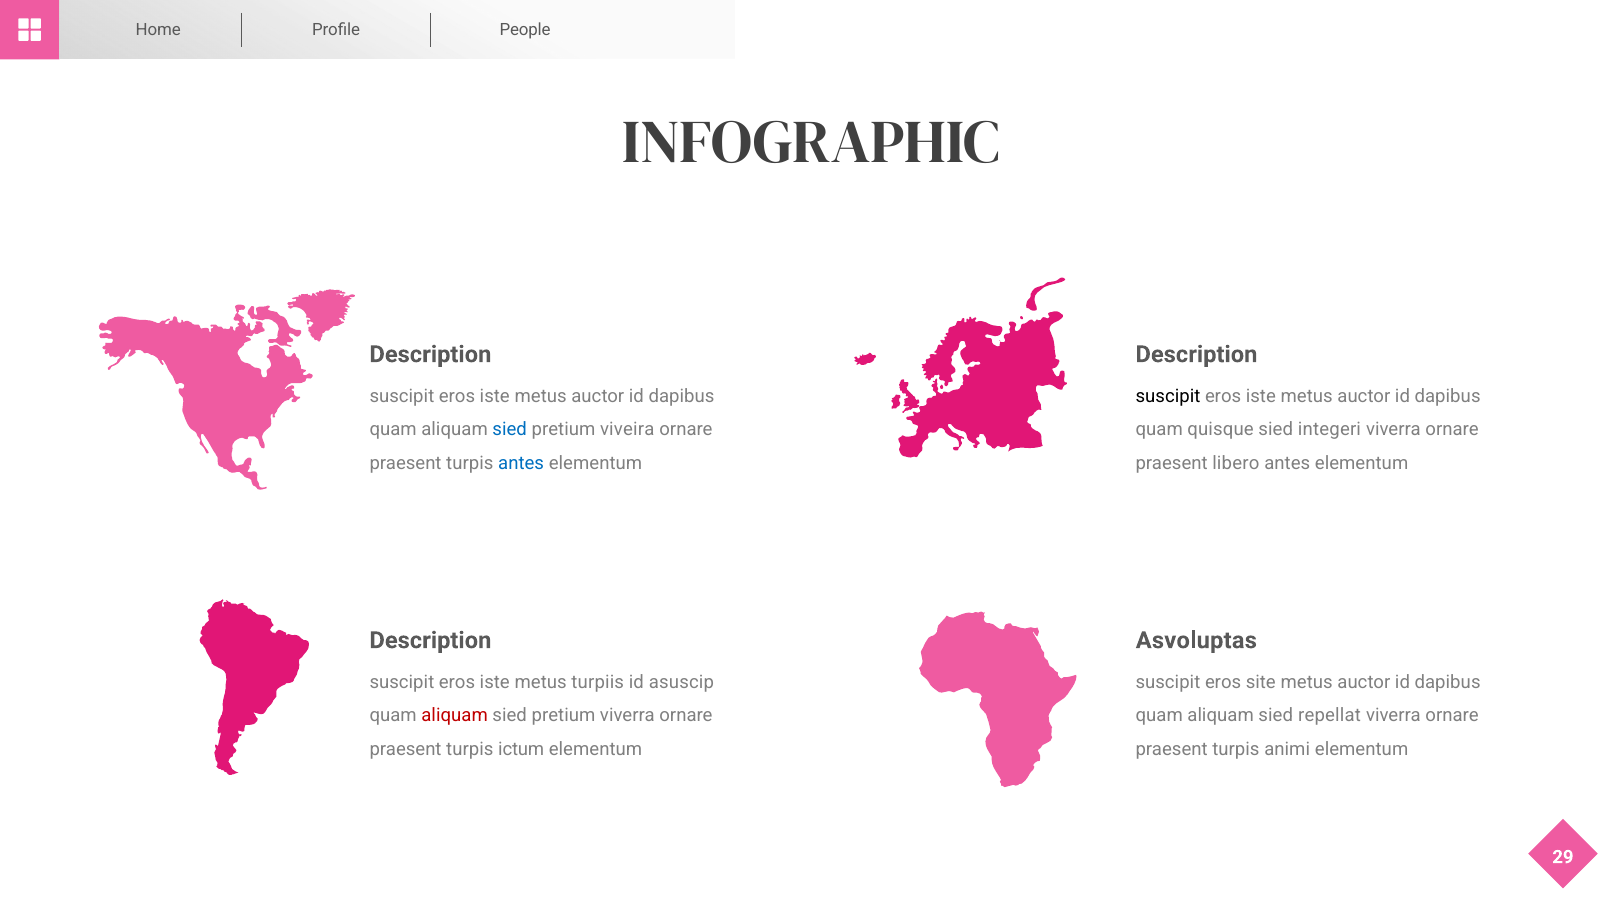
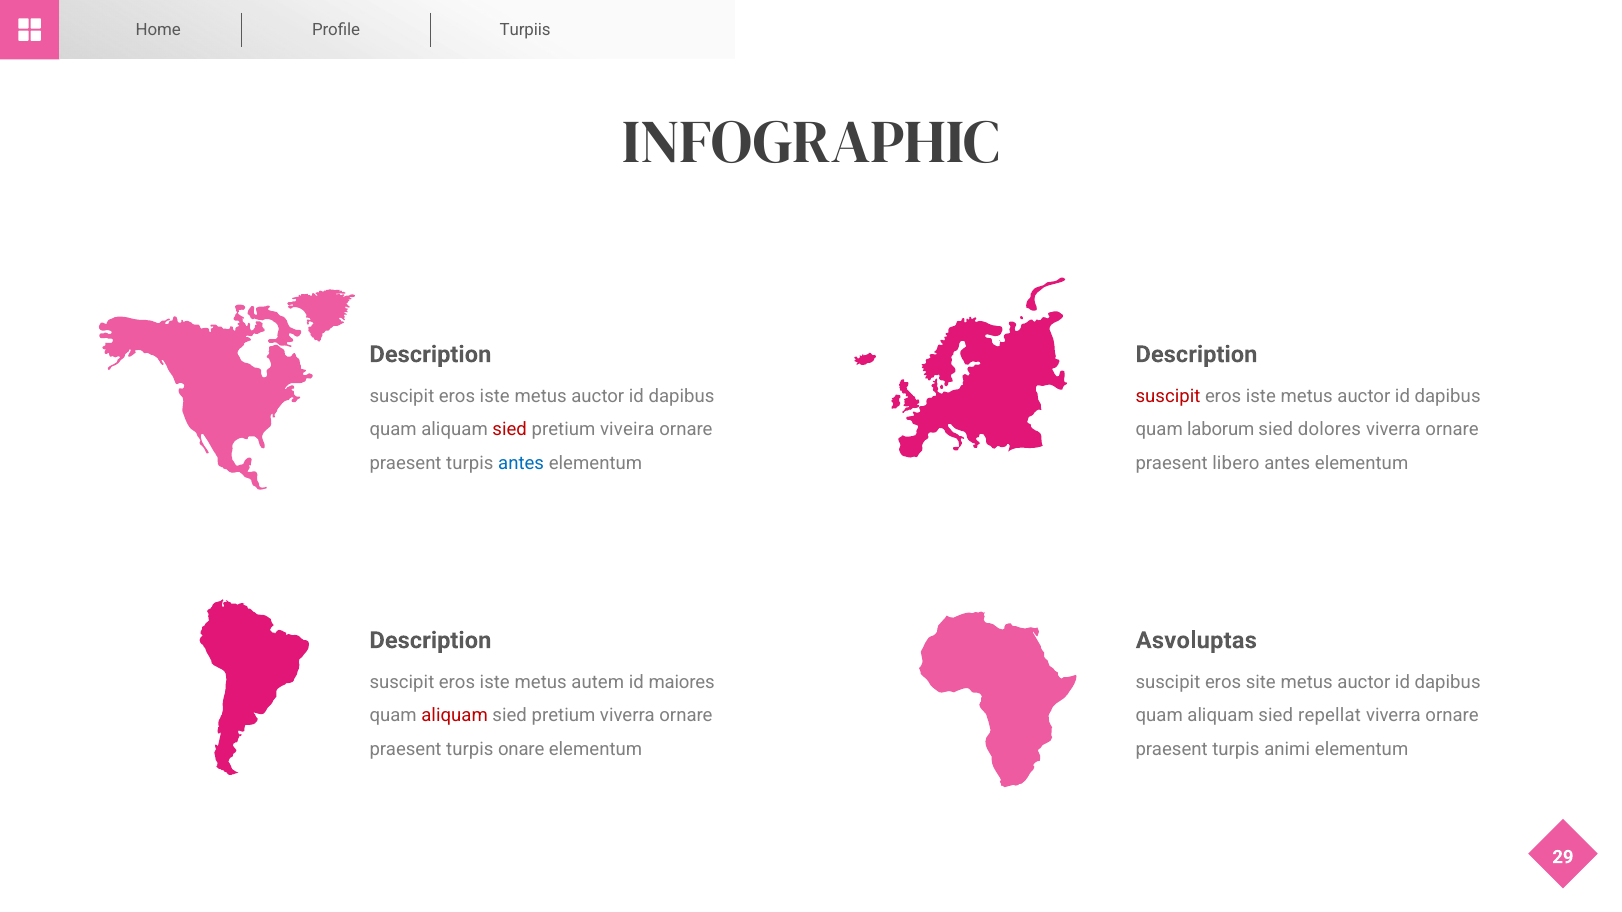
People: People -> Turpiis (525, 30)
suscipit colour: black -> red (1168, 396)
sied colour: blue -> red (510, 430)
quisque: quisque -> laborum (1221, 430)
integeri: integeri -> dolores (1329, 430)
turpiis: turpiis -> autem (598, 682)
asuscip: asuscip -> maiores (682, 682)
ictum: ictum -> onare (521, 749)
